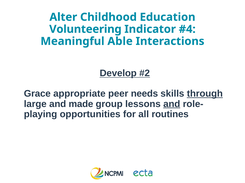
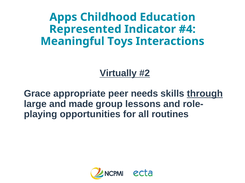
Alter: Alter -> Apps (63, 17)
Volunteering: Volunteering -> Represented (85, 29)
Able: Able -> Toys (120, 41)
Develop: Develop -> Virtually (118, 74)
and underline: present -> none (172, 104)
